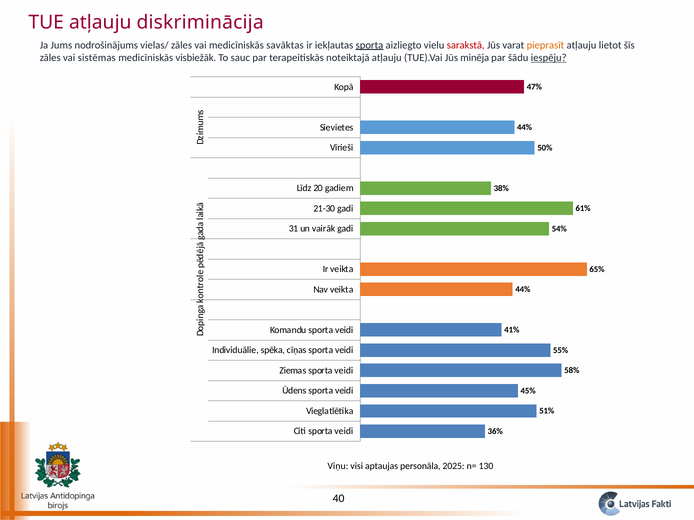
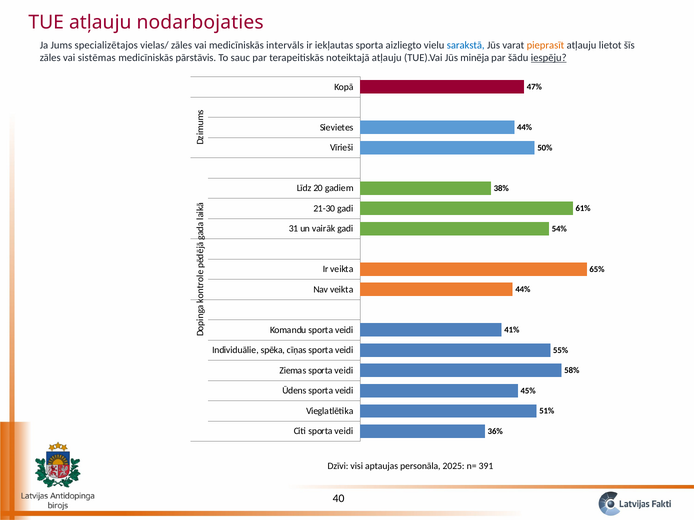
diskriminācija: diskriminācija -> nodarbojaties (200, 22)
nodrošinājums: nodrošinājums -> specializētajos (106, 45)
savāktas: savāktas -> intervāls (285, 45)
sporta underline: present -> none (369, 45)
sarakstā colour: red -> blue (466, 45)
visbiežāk: visbiežāk -> pārstāvis (196, 58)
Viņu: Viņu -> Dzīvi (338, 466)
130: 130 -> 391 (486, 466)
